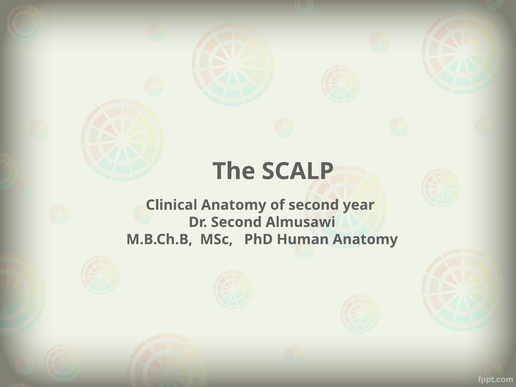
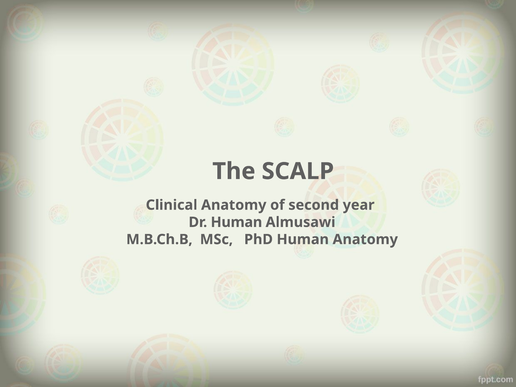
Dr Second: Second -> Human (236, 222)
